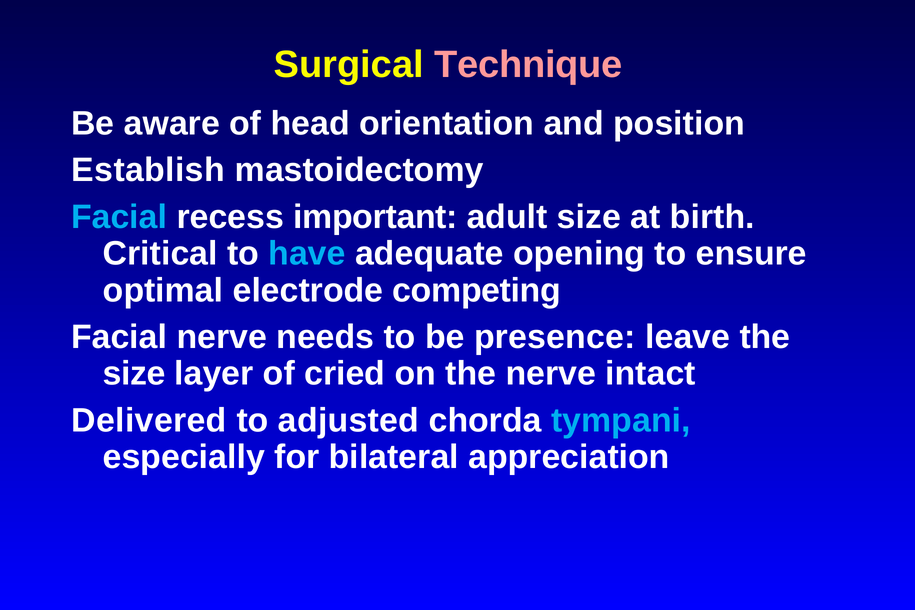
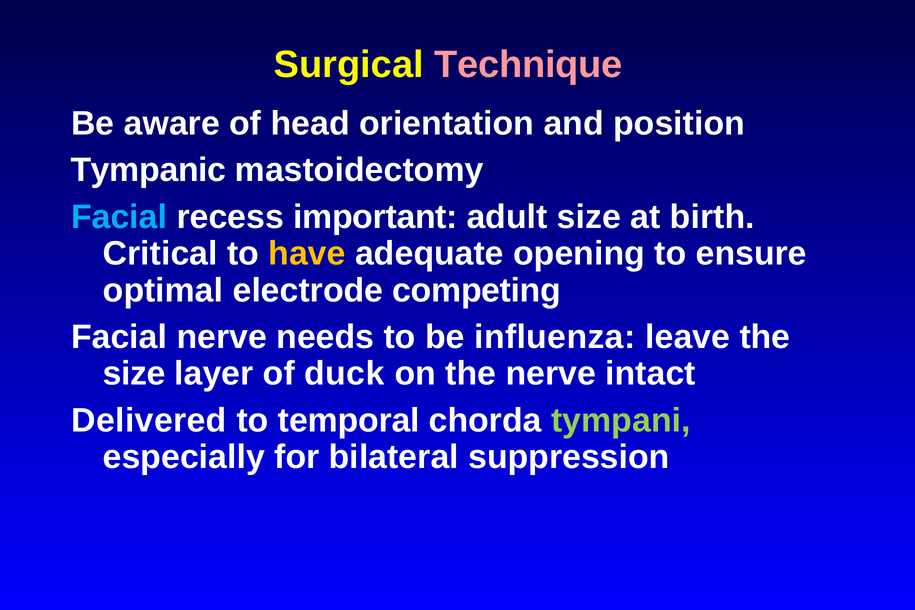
Establish: Establish -> Tympanic (148, 170)
have colour: light blue -> yellow (307, 254)
presence: presence -> influenza (555, 337)
cried: cried -> duck (344, 374)
adjusted: adjusted -> temporal (349, 421)
tympani colour: light blue -> light green (621, 421)
appreciation: appreciation -> suppression (569, 457)
